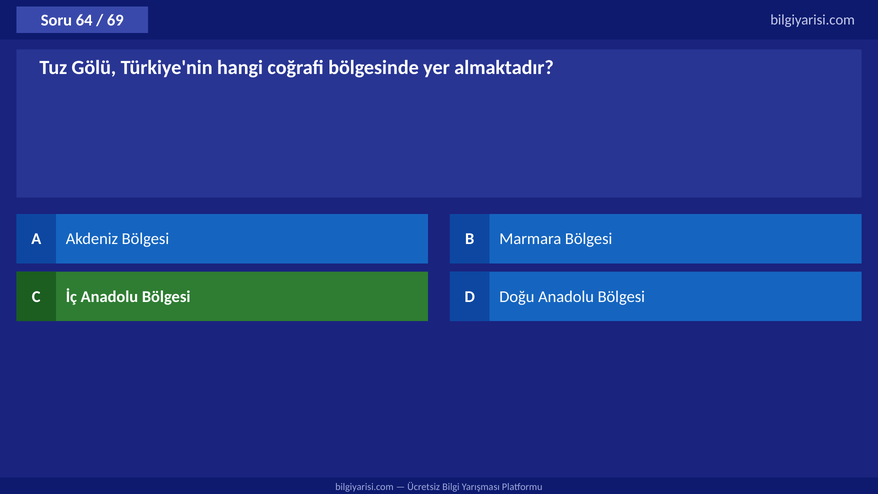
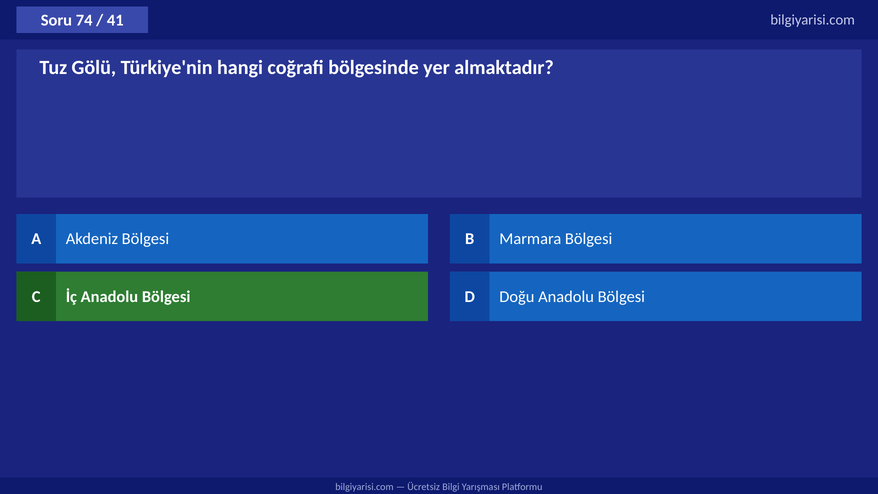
64: 64 -> 74 (84, 20)
69: 69 -> 41 (115, 20)
